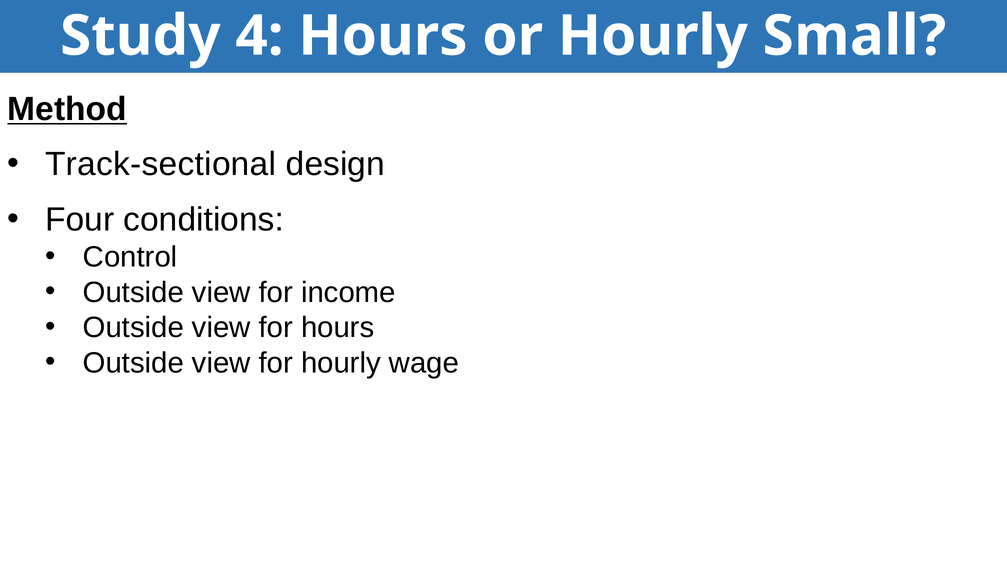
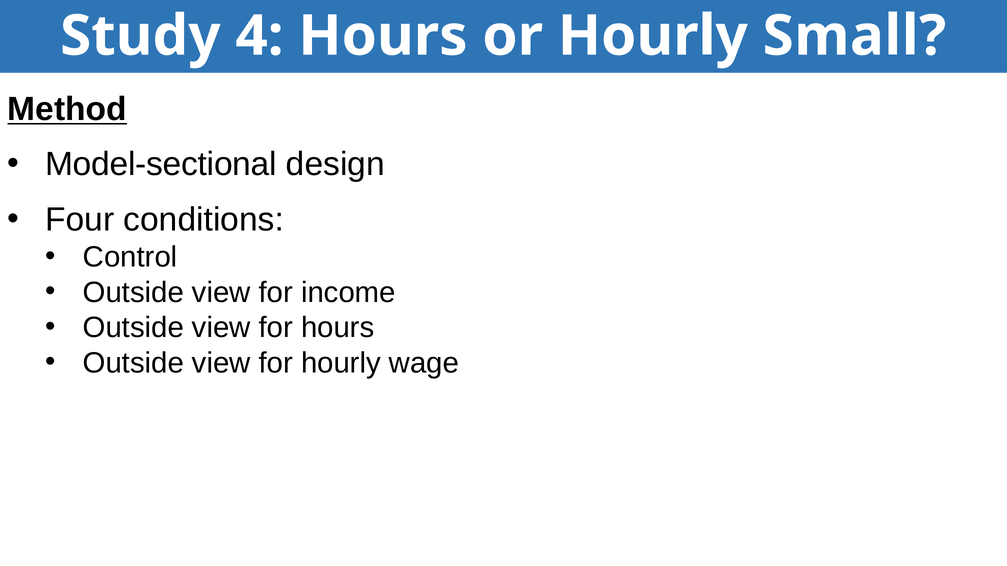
Track-sectional: Track-sectional -> Model-sectional (161, 165)
